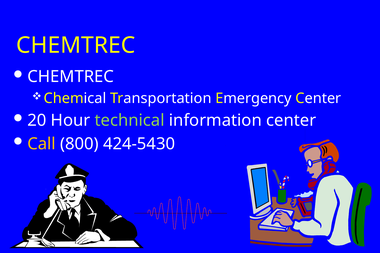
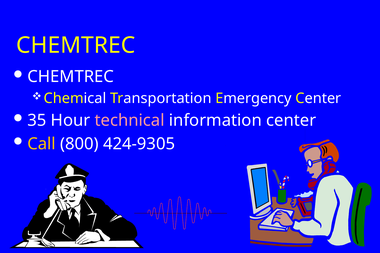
20: 20 -> 35 (37, 120)
technical colour: light green -> pink (130, 120)
424-5430: 424-5430 -> 424-9305 (139, 144)
